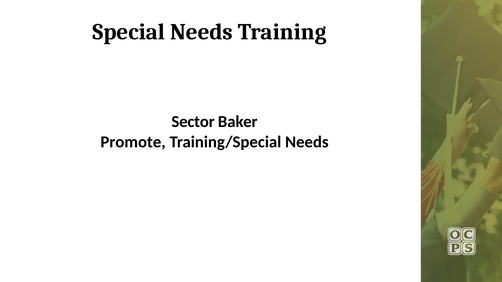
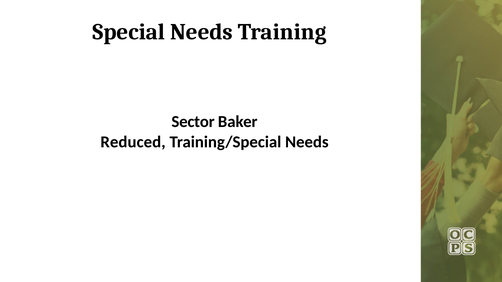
Promote: Promote -> Reduced (133, 142)
